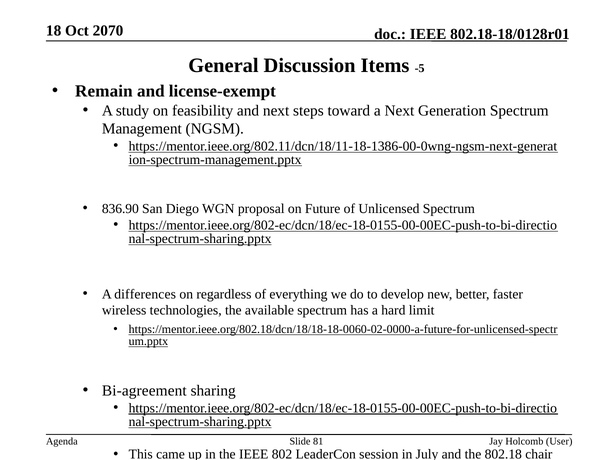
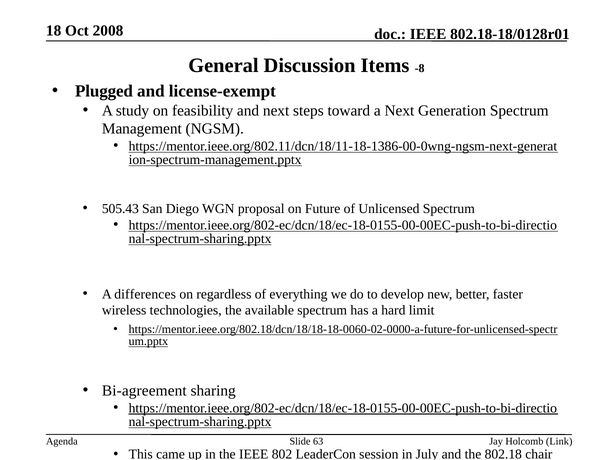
2070: 2070 -> 2008 (108, 31)
-5: -5 -> -8 (420, 69)
Remain: Remain -> Plugged (104, 91)
836.90: 836.90 -> 505.43 (120, 209)
81: 81 -> 63 (318, 441)
User: User -> Link (559, 441)
